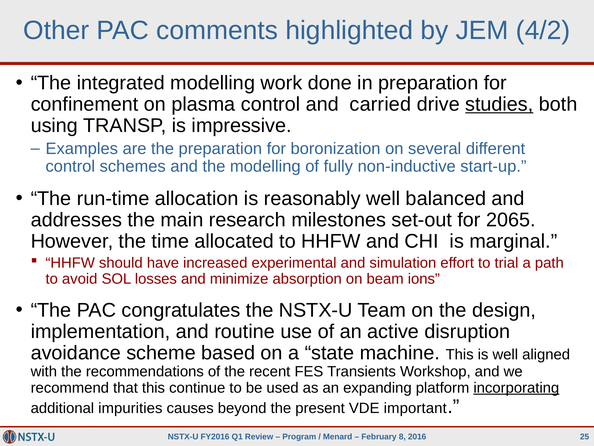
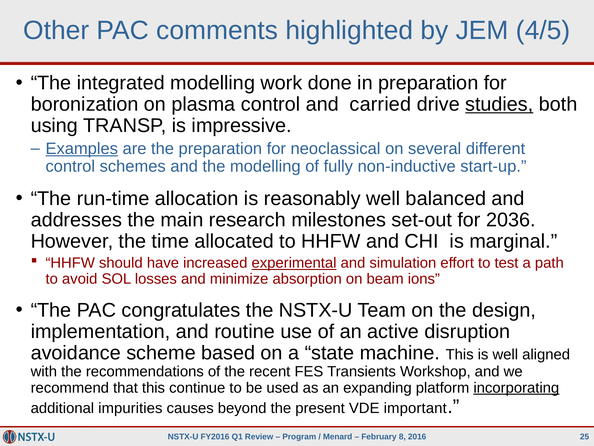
4/2: 4/2 -> 4/5 (543, 31)
confinement: confinement -> boronization (85, 104)
Examples underline: none -> present (82, 149)
boronization: boronization -> neoclassical (336, 149)
2065: 2065 -> 2036 (511, 220)
experimental underline: none -> present (294, 263)
trial: trial -> test (506, 263)
